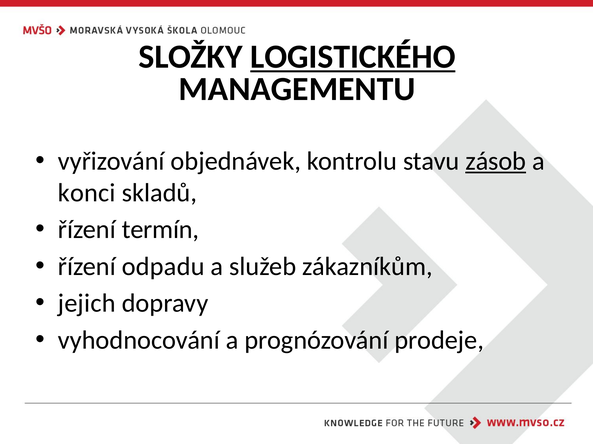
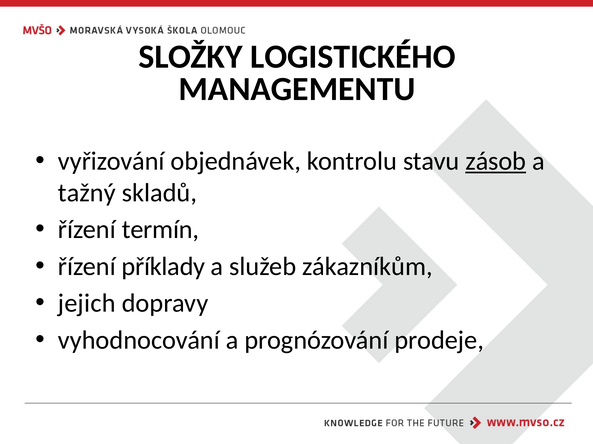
LOGISTICKÉHO underline: present -> none (353, 57)
konci: konci -> tažný (87, 193)
odpadu: odpadu -> příklady (163, 267)
